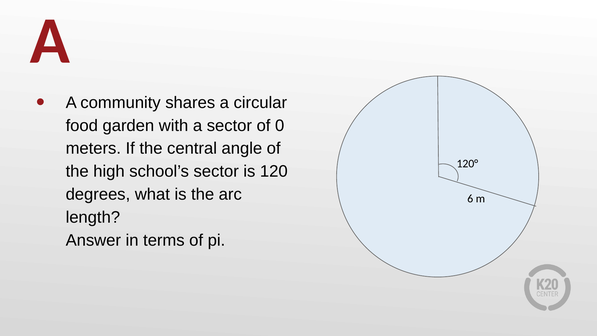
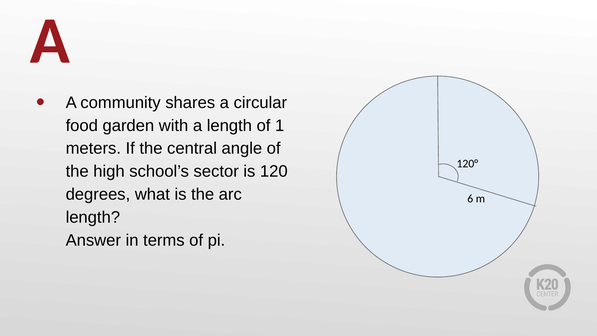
a sector: sector -> length (229, 126)
0: 0 -> 1 (280, 126)
